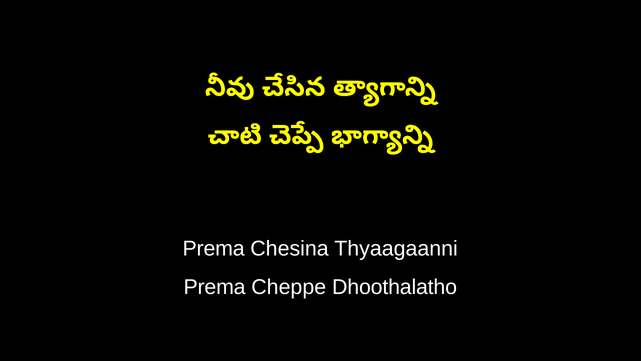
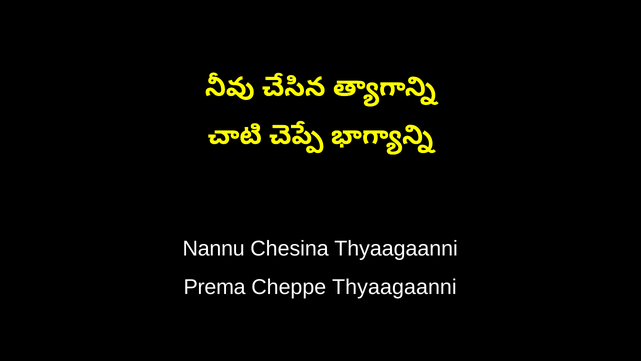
Prema: Prema -> Nannu (214, 248)
Cheppe Dhoothalatho: Dhoothalatho -> Thyaagaanni (394, 287)
